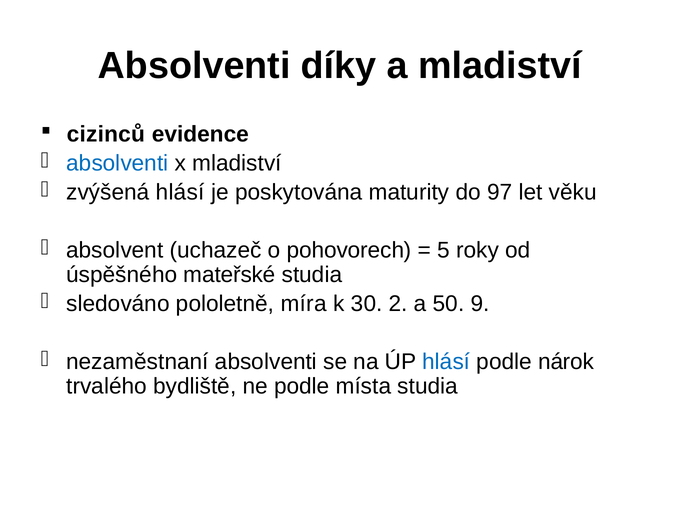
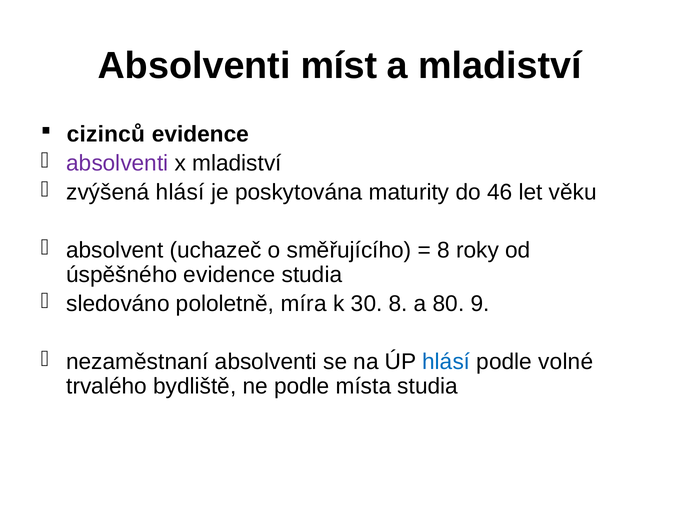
díky: díky -> míst (339, 66)
absolventi colour: blue -> purple (117, 164)
97: 97 -> 46 (500, 193)
pohovorech: pohovorech -> směřujícího (349, 250)
5: 5 -> 8 (444, 250)
úspěšného mateřské: mateřské -> evidence (229, 275)
30 2: 2 -> 8 (398, 304)
50: 50 -> 80 (449, 304)
nárok: nárok -> volné (566, 362)
